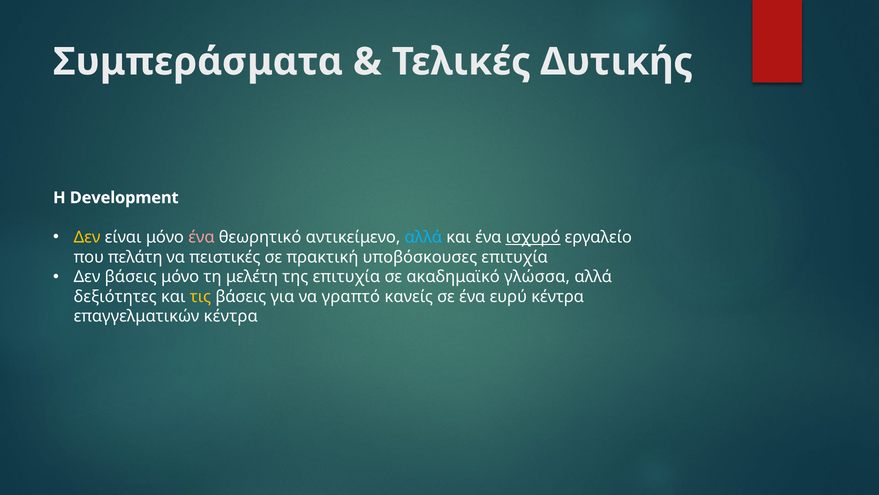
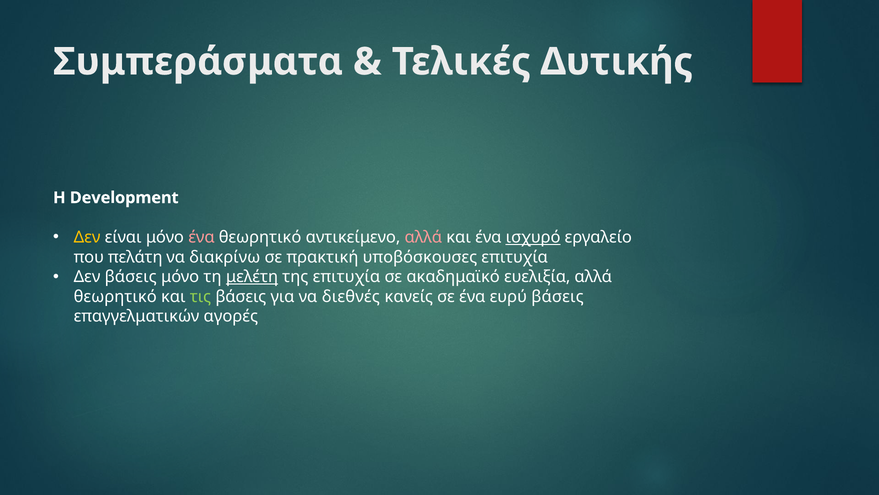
αλλά colour: light blue -> pink (423, 237)
πειστικές: πειστικές -> διακρίνω (225, 257)
μελέτη underline: none -> present (252, 277)
γλώσσα: γλώσσα -> ευελιξία (537, 277)
δεξιότητες: δεξιότητες -> θεωρητικό (115, 296)
τις colour: yellow -> light green (200, 296)
γραπτό: γραπτό -> διεθνές (351, 296)
ευρύ κέντρα: κέντρα -> βάσεις (557, 296)
επαγγελματικών κέντρα: κέντρα -> αγορές (231, 316)
